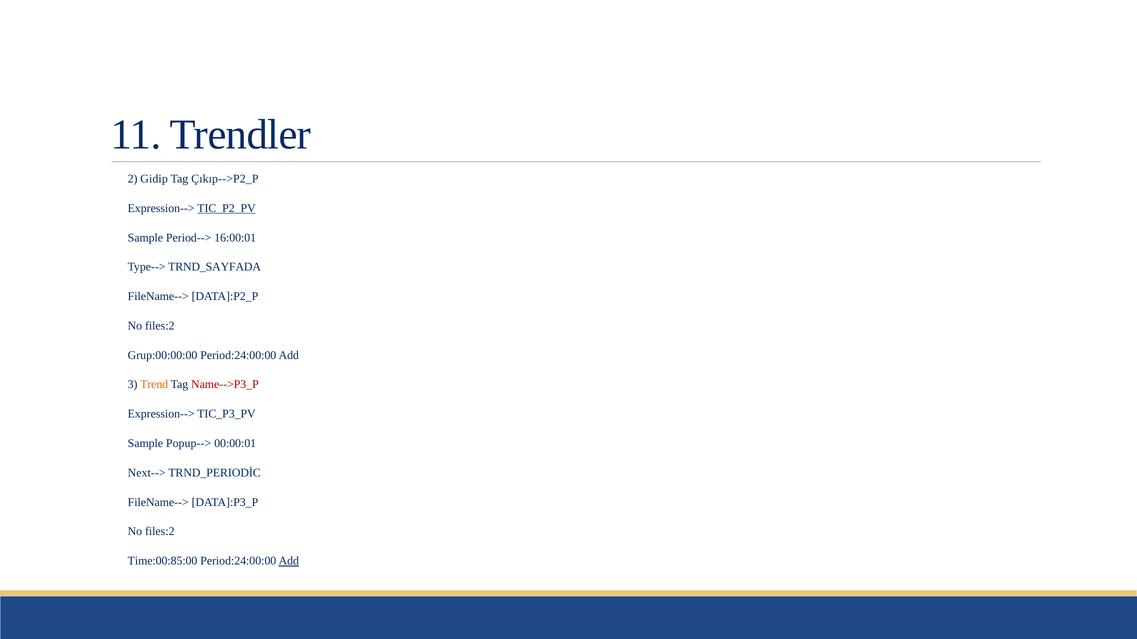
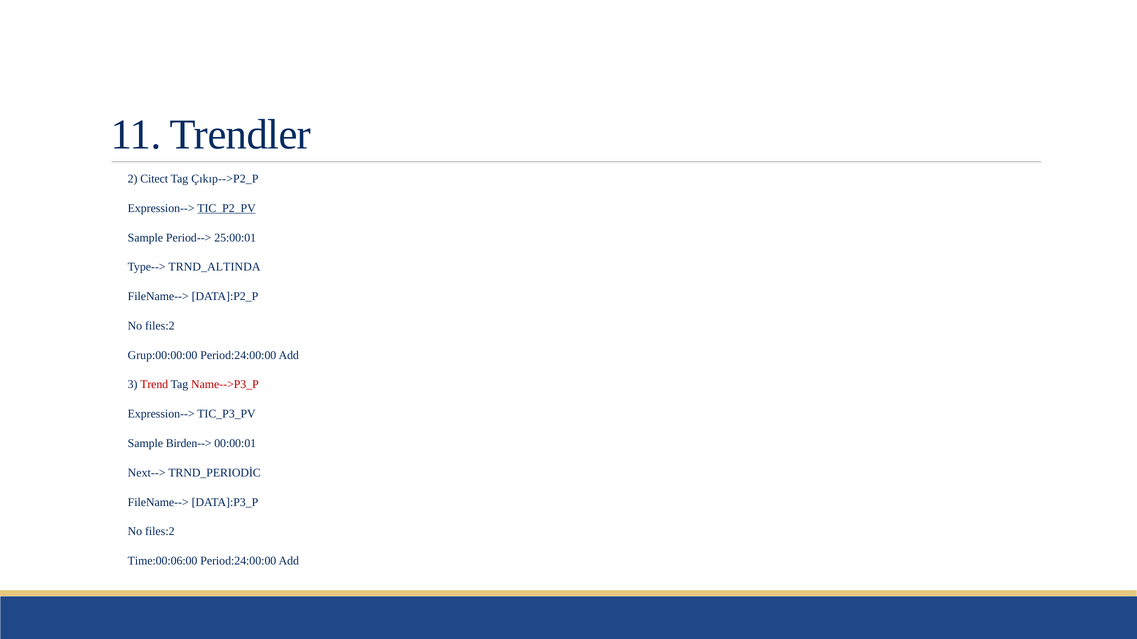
Gidip: Gidip -> Citect (154, 179)
16:00:01: 16:00:01 -> 25:00:01 (235, 238)
TRND_SAYFADA: TRND_SAYFADA -> TRND_ALTINDA (214, 267)
Trend colour: orange -> red (154, 385)
Popup-->: Popup--> -> Birden--> (189, 444)
Time:00:85:00: Time:00:85:00 -> Time:00:06:00 (163, 561)
Add underline: present -> none (289, 561)
